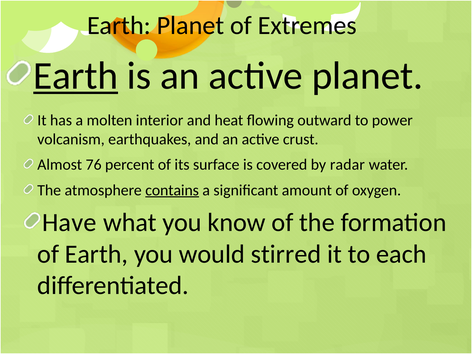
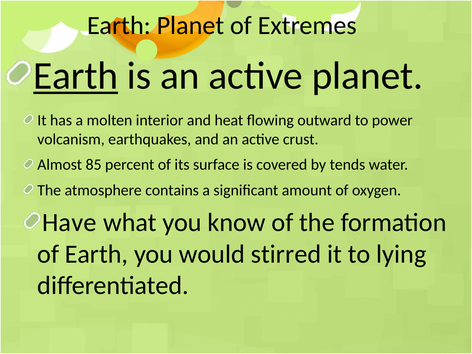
76: 76 -> 85 (94, 165)
radar: radar -> tends (347, 165)
contains underline: present -> none (172, 190)
each: each -> lying (401, 254)
